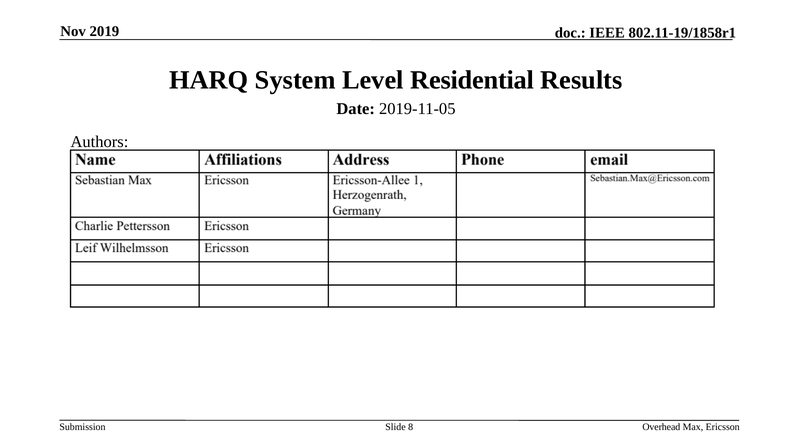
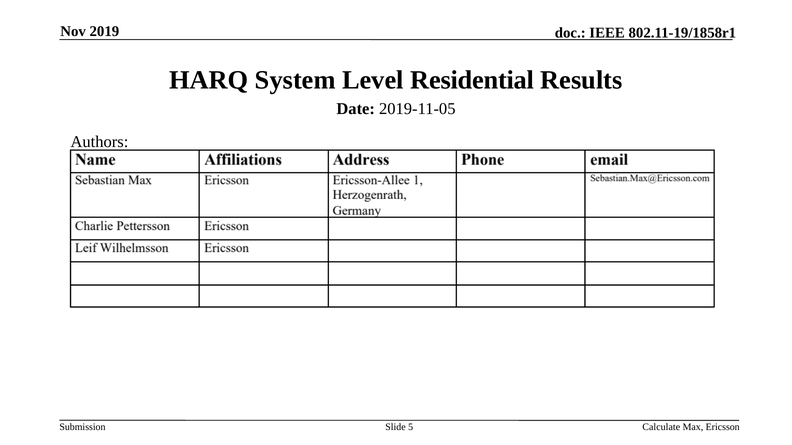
8: 8 -> 5 (411, 427)
Overhead: Overhead -> Calculate (661, 427)
